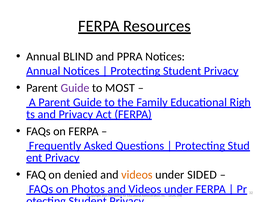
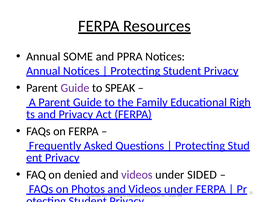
BLIND: BLIND -> SOME (78, 56)
MOST: MOST -> SPEAK (120, 88)
videos colour: orange -> purple (137, 174)
